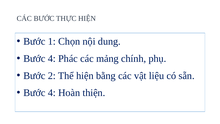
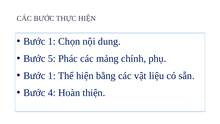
4: 4 -> 5 (52, 58)
2: 2 -> 1 (52, 76)
